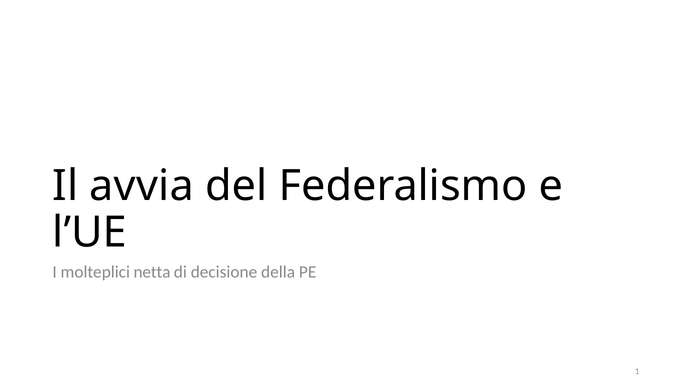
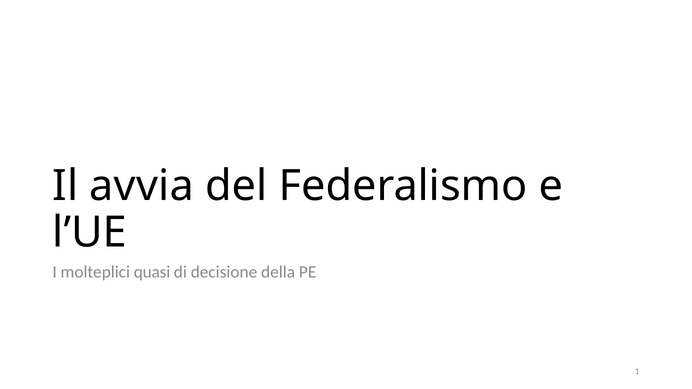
netta: netta -> quasi (152, 272)
